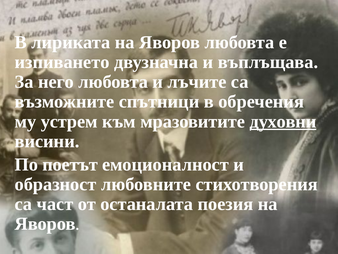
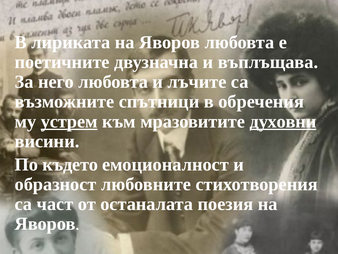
изпиването: изпиването -> поетичните (62, 62)
устрем underline: none -> present (69, 121)
поетът: поетът -> където (70, 164)
